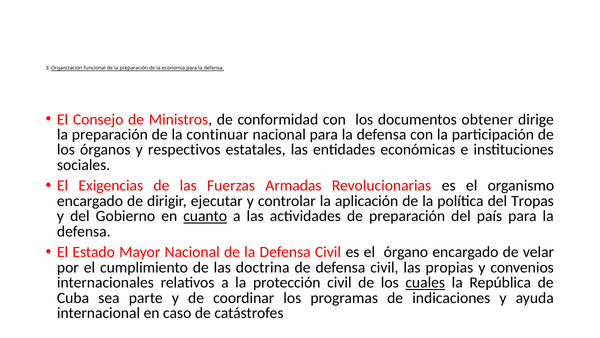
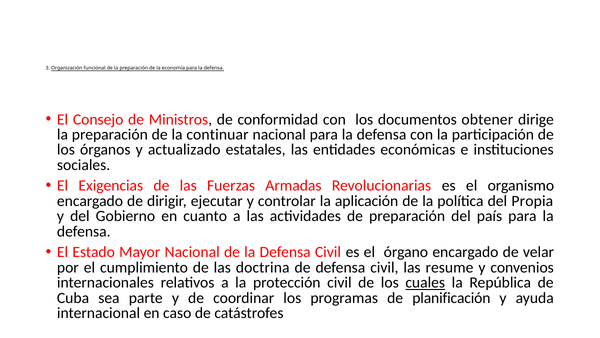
respectivos: respectivos -> actualizado (184, 150)
Tropas: Tropas -> Propia (532, 201)
cuanto underline: present -> none (205, 216)
propias: propias -> resume (450, 267)
indicaciones: indicaciones -> planificación (451, 297)
